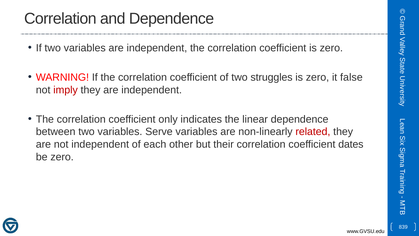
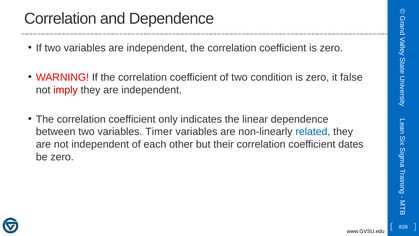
struggles: struggles -> condition (272, 77)
Serve: Serve -> Timer (159, 132)
related colour: red -> blue (313, 132)
